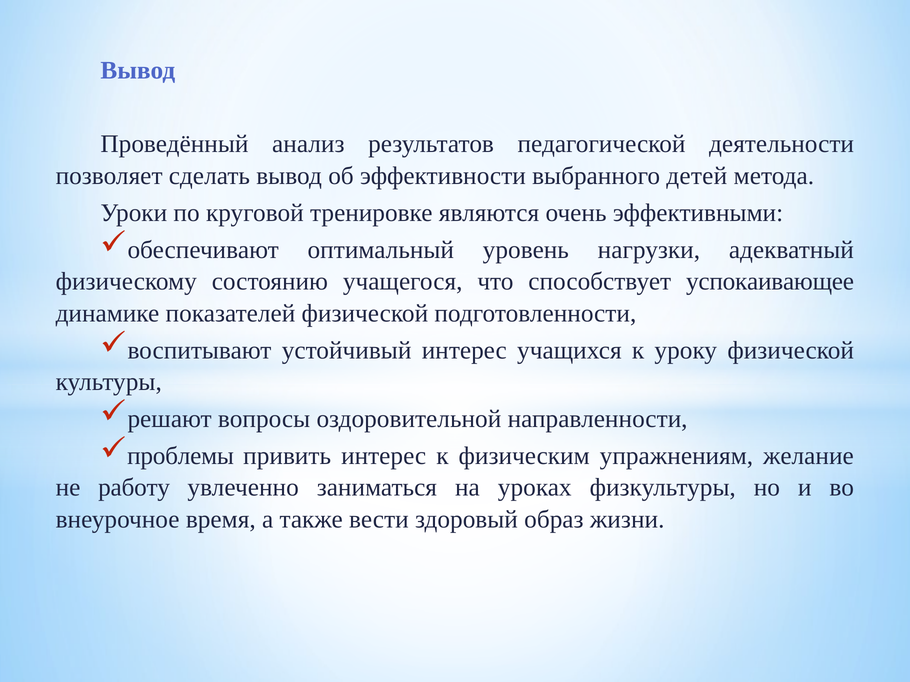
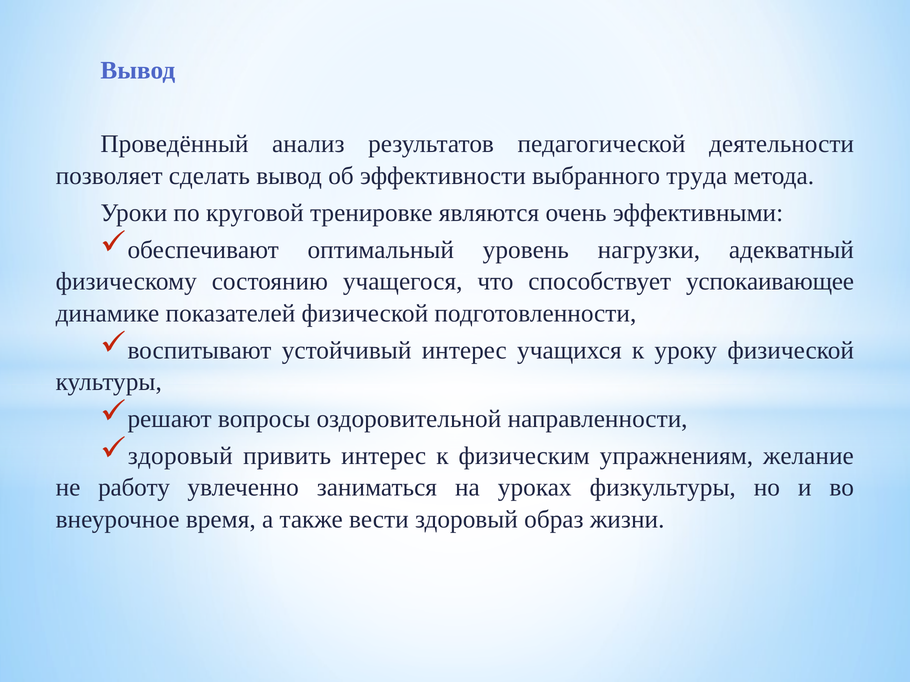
детей: детей -> труда (697, 176)
проблемы: проблемы -> здоровый (180, 456)
